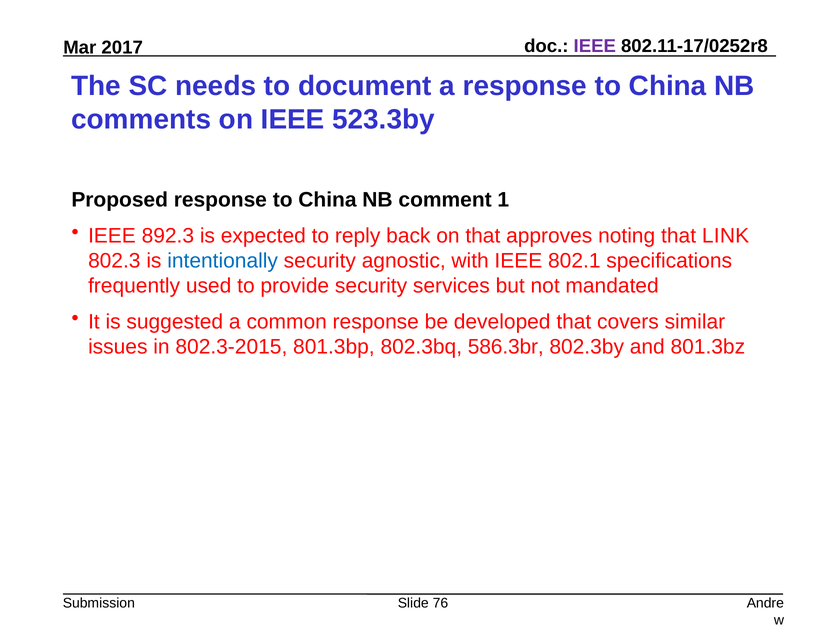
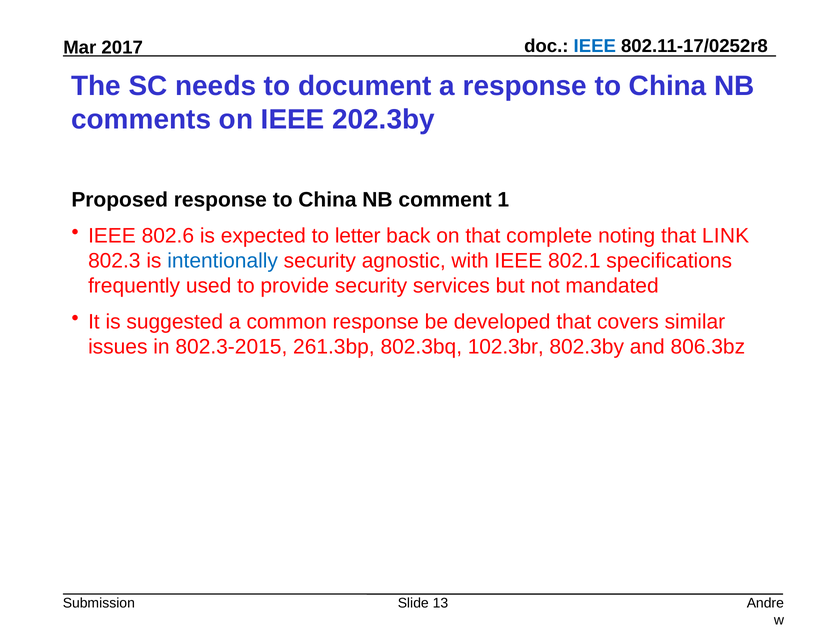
IEEE colour: purple -> blue (595, 46)
523.3by: 523.3by -> 202.3by (384, 119)
892.3: 892.3 -> 802.6 (168, 236)
reply: reply -> letter (358, 236)
approves: approves -> complete (549, 236)
801.3bp: 801.3bp -> 261.3bp (334, 347)
586.3br: 586.3br -> 102.3br (506, 347)
801.3bz: 801.3bz -> 806.3bz (708, 347)
76: 76 -> 13 (440, 603)
